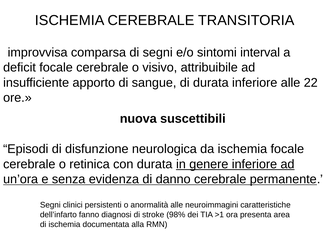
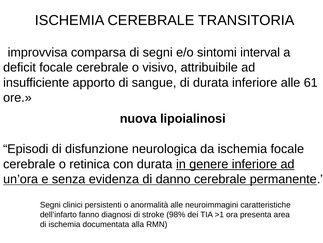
22: 22 -> 61 (311, 82)
suscettibili: suscettibili -> lipoialinosi (193, 118)
